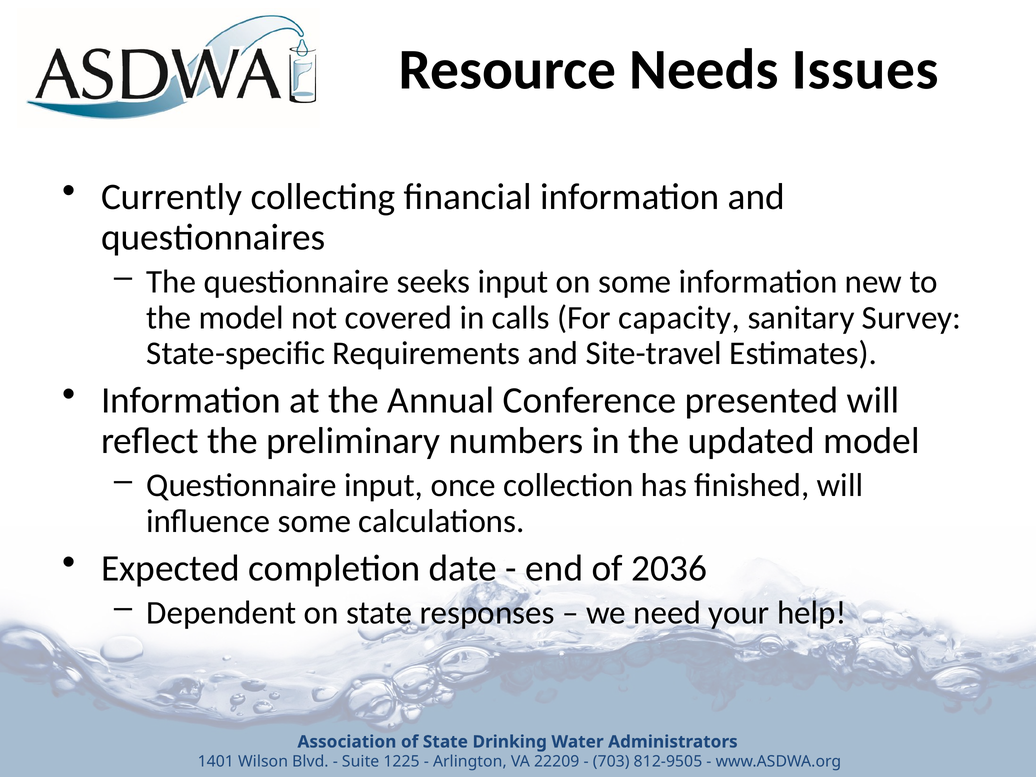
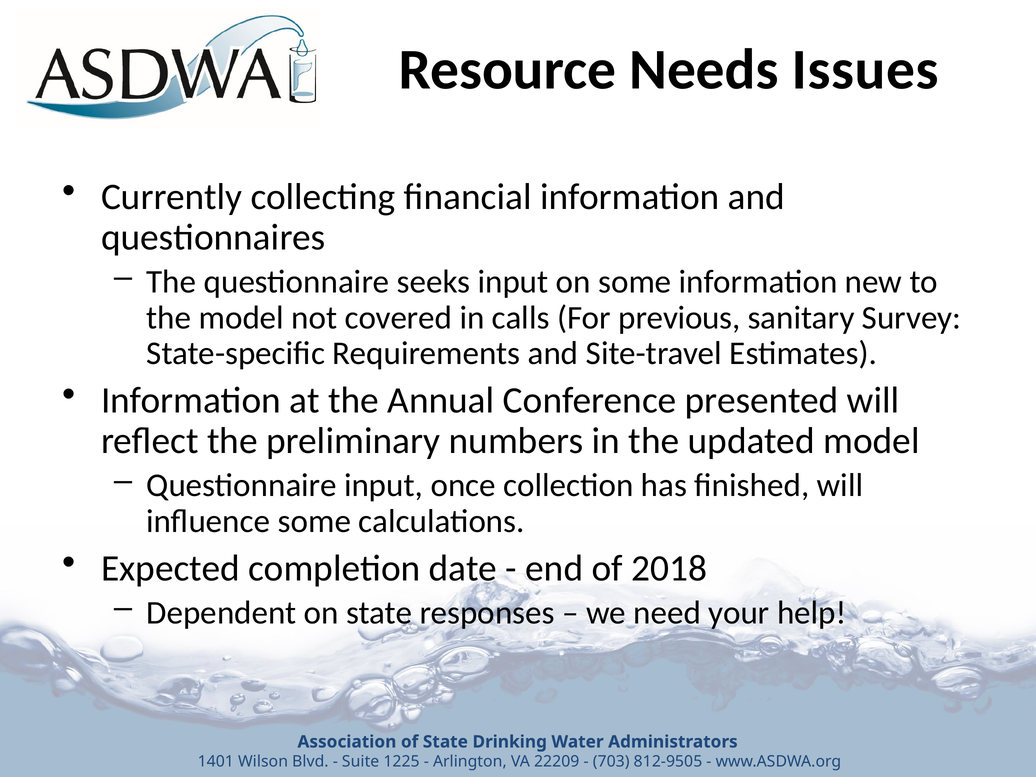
capacity: capacity -> previous (679, 318)
2036: 2036 -> 2018 (669, 568)
